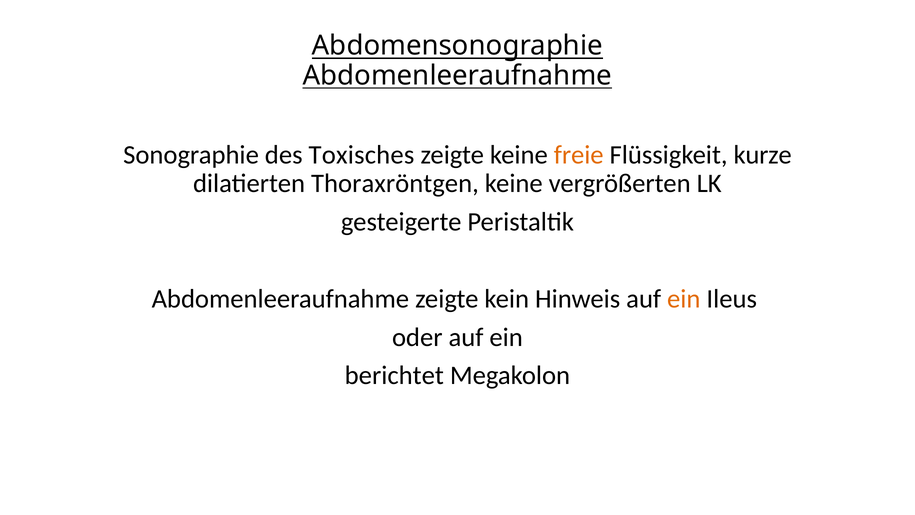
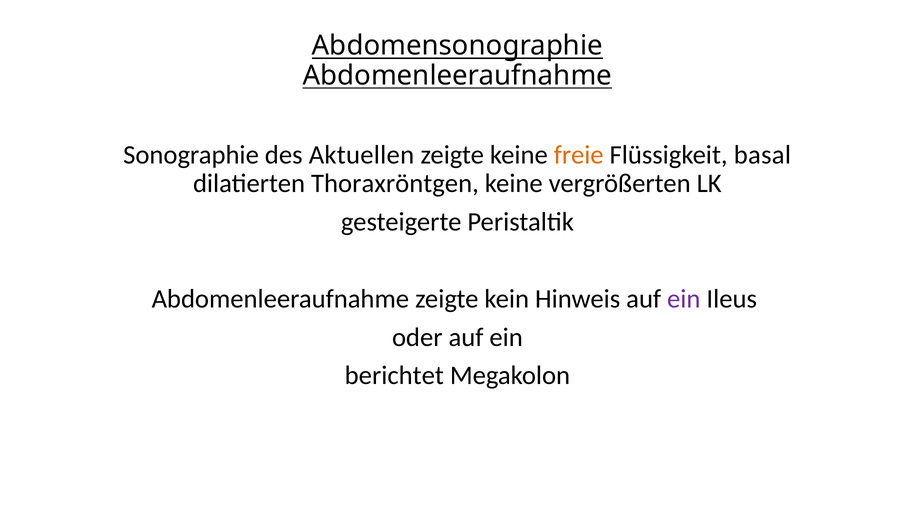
Toxisches: Toxisches -> Aktuellen (361, 155)
kurze: kurze -> basal (762, 155)
ein colour: orange -> purple (684, 299)
